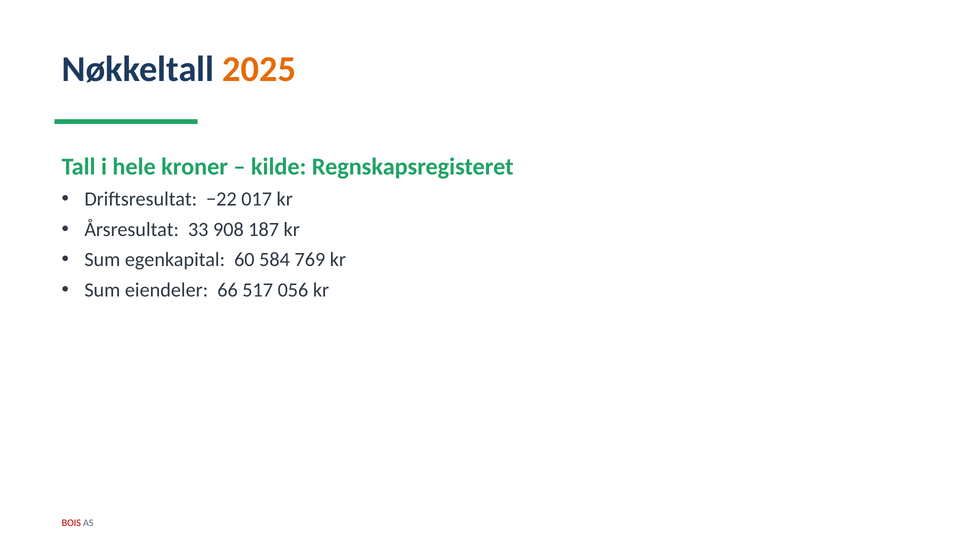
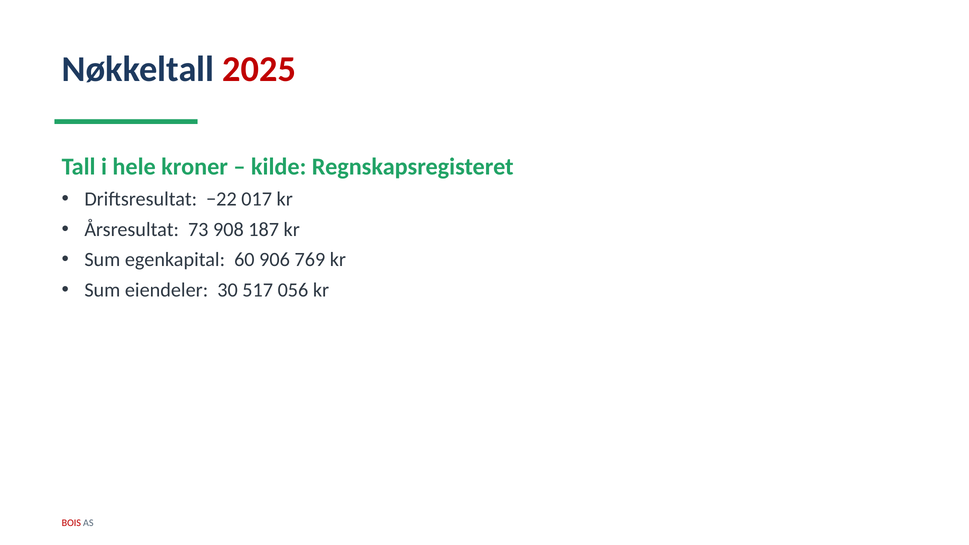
2025 colour: orange -> red (259, 69)
33: 33 -> 73 (198, 230)
584: 584 -> 906 (275, 260)
66: 66 -> 30 (227, 290)
